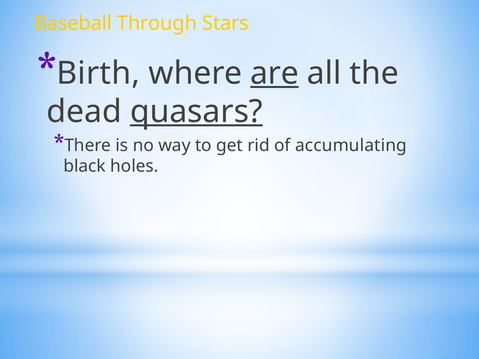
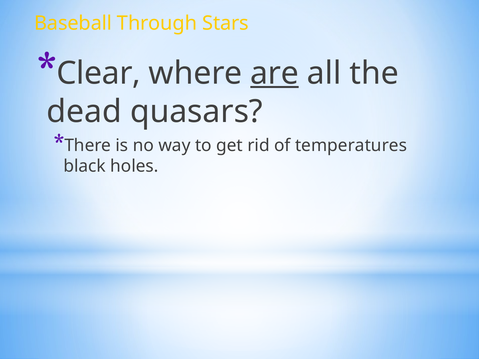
Birth: Birth -> Clear (99, 73)
quasars underline: present -> none (196, 112)
accumulating: accumulating -> temperatures (351, 146)
